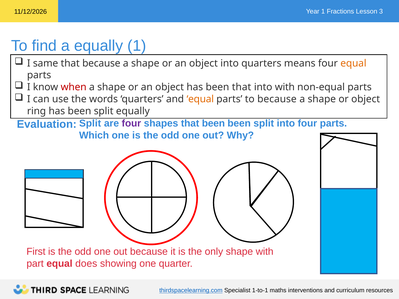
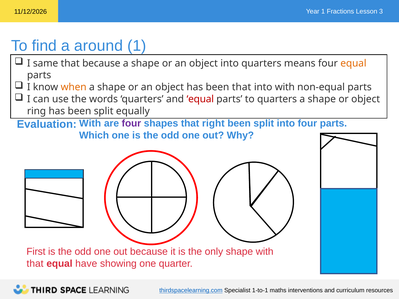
a equally: equally -> around (98, 46)
when colour: red -> orange (74, 87)
equal colour: orange -> red (200, 99)
to because: because -> quarters (277, 99)
Split: Split -> With (90, 124)
that been: been -> right (213, 124)
part: part -> that (35, 264)
does: does -> have (86, 264)
